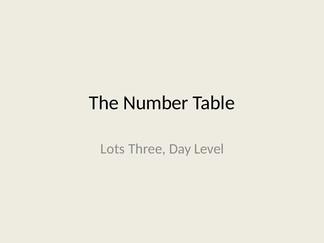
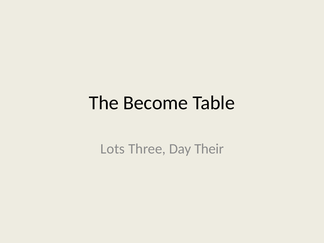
Number: Number -> Become (156, 103)
Level: Level -> Their (209, 149)
